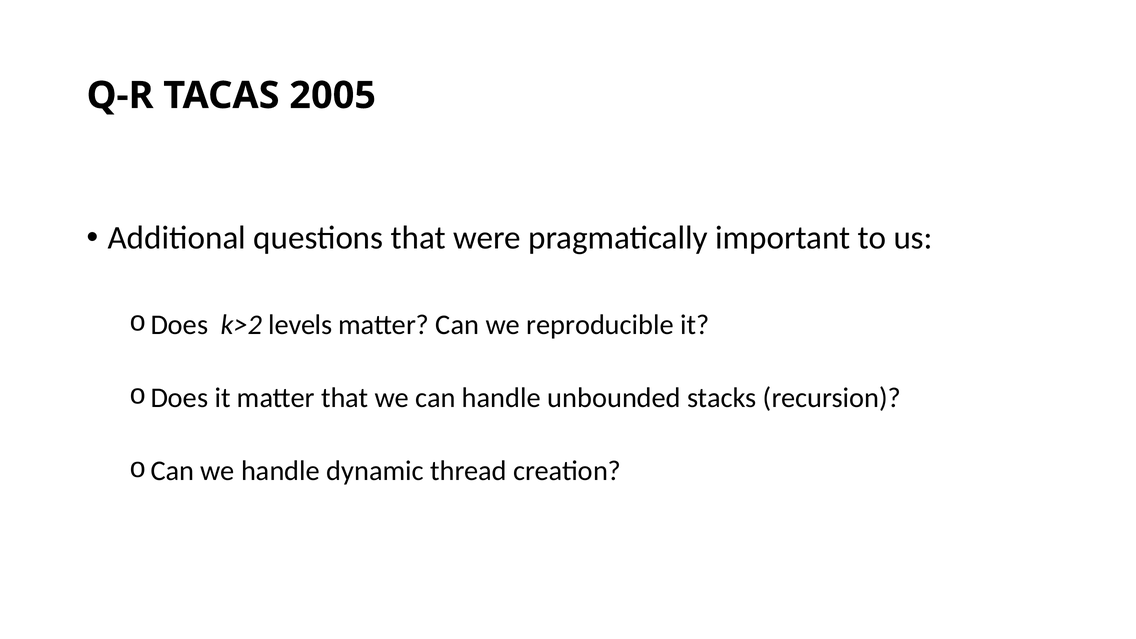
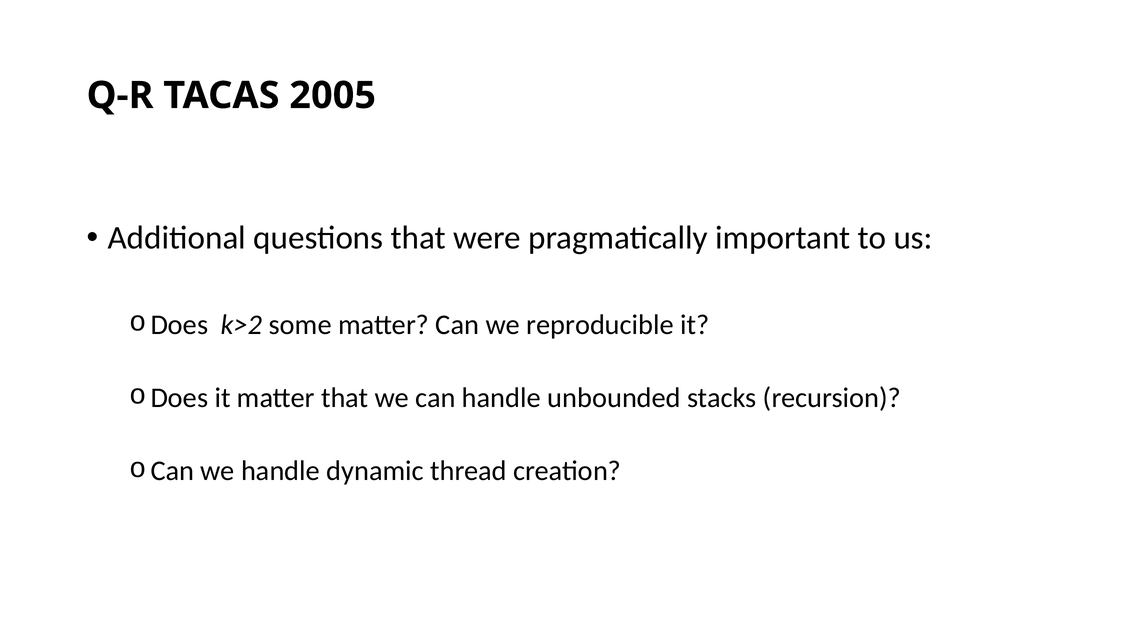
levels: levels -> some (300, 325)
